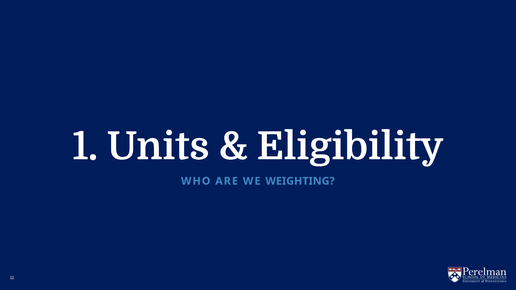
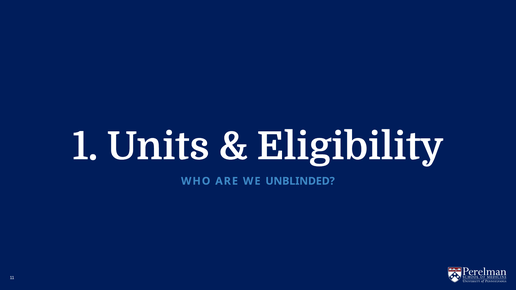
WEIGHTING: WEIGHTING -> UNBLINDED (300, 181)
